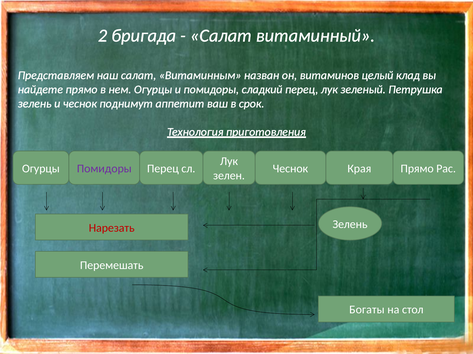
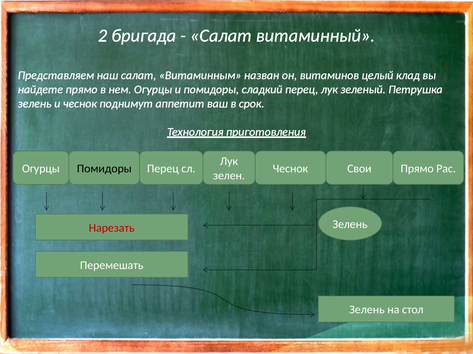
Помидоры colour: purple -> black (104, 169)
Края: Края -> Свои (359, 169)
Богаты: Богаты -> Зелень (367, 310)
